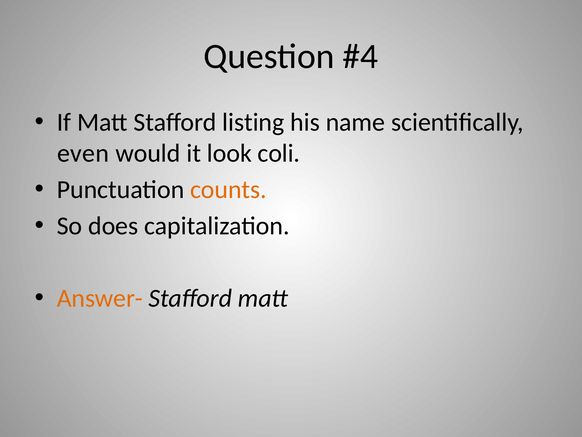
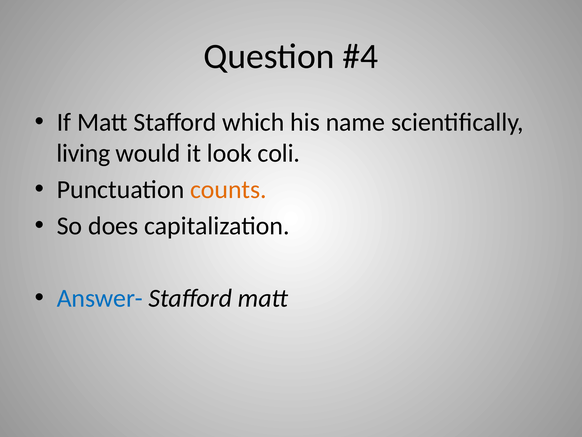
listing: listing -> which (253, 122)
even: even -> living (83, 153)
Answer- colour: orange -> blue (100, 298)
